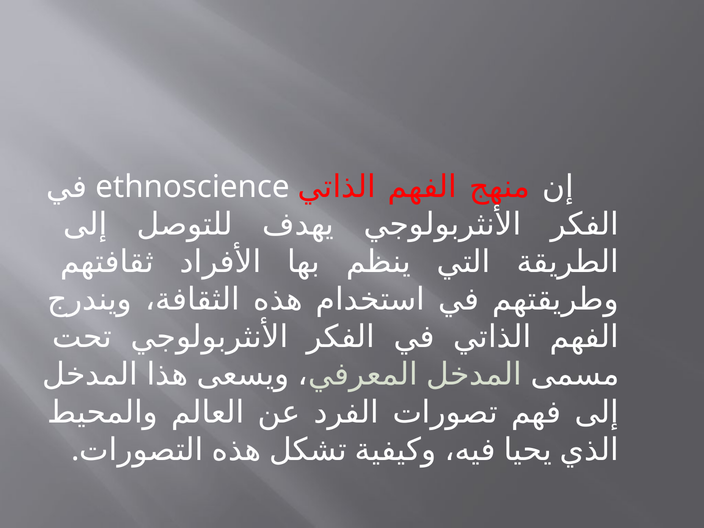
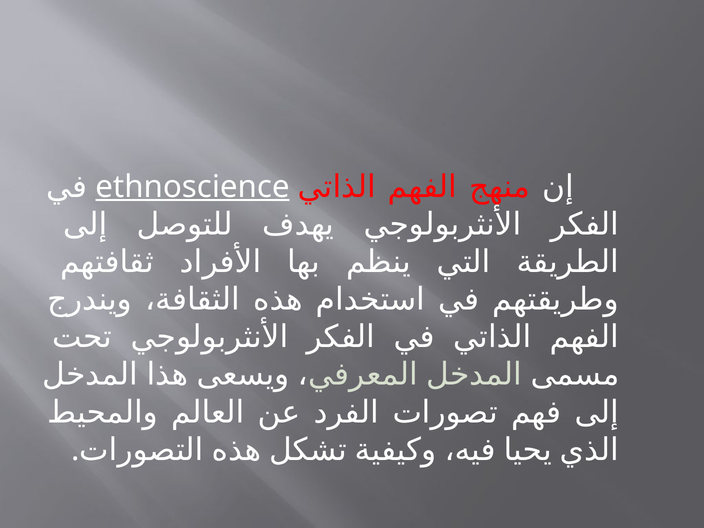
ethnoscience underline: none -> present (192, 187)
